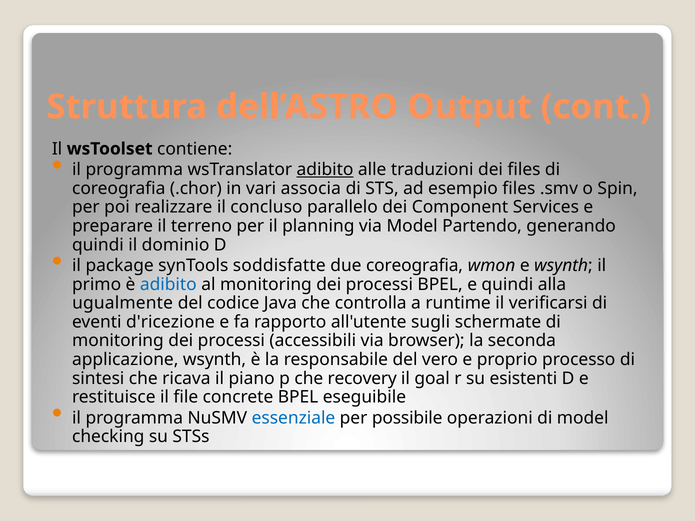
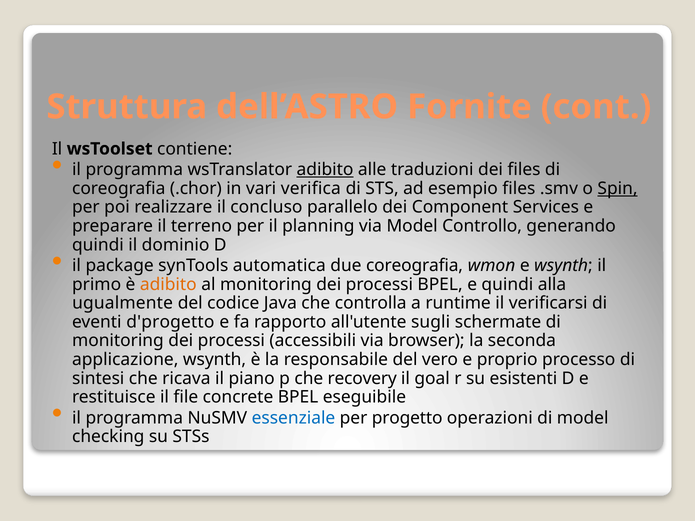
Output: Output -> Fornite (469, 107)
associa: associa -> verifica (311, 189)
Spin underline: none -> present (618, 189)
Partendo: Partendo -> Controllo (482, 226)
soddisfatte: soddisfatte -> automatica (279, 266)
adibito colour: blue -> orange (168, 285)
d'ricezione: d'ricezione -> d'progetto (170, 322)
possibile: possibile -> progetto (407, 418)
